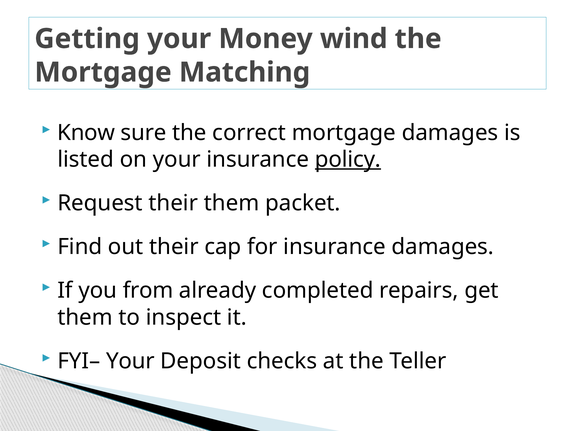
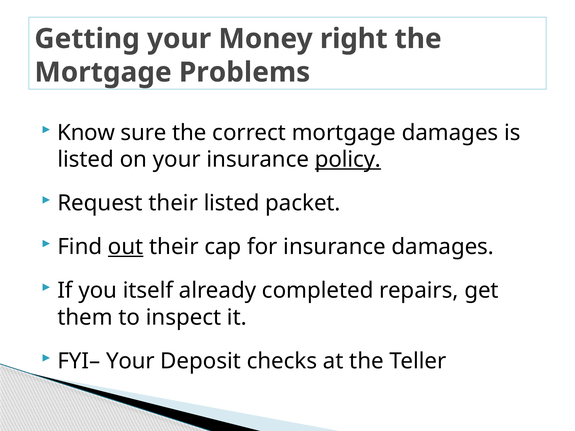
wind: wind -> right (354, 39)
Matching: Matching -> Problems (245, 72)
their them: them -> listed (232, 203)
out underline: none -> present (126, 247)
from: from -> itself (148, 291)
